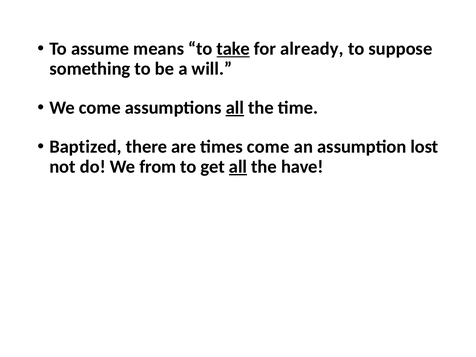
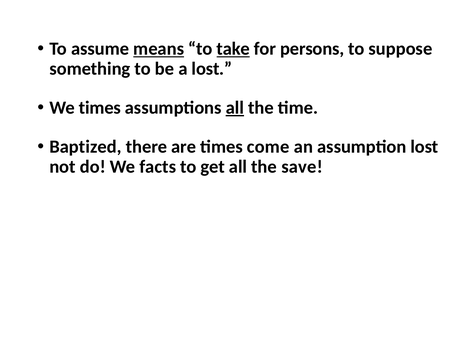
means underline: none -> present (159, 49)
already: already -> persons (312, 49)
a will: will -> lost (212, 69)
We come: come -> times (100, 108)
from: from -> facts (158, 167)
all underline: present -> none (238, 167)
have: have -> save (302, 167)
